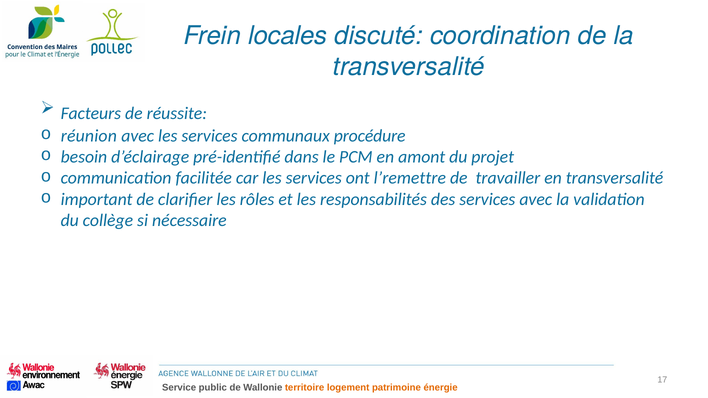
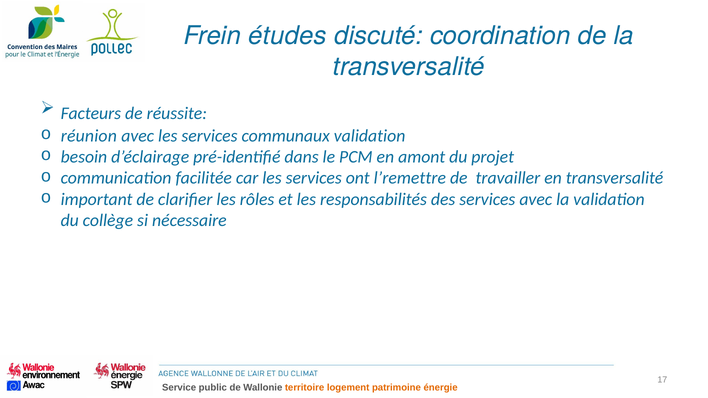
locales: locales -> études (288, 36)
communaux procédure: procédure -> validation (370, 136)
